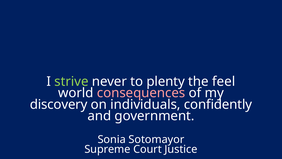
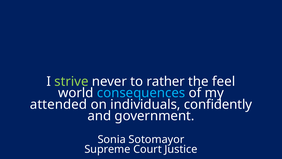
plenty: plenty -> rather (166, 81)
consequences colour: pink -> light blue (141, 93)
discovery: discovery -> attended (59, 104)
